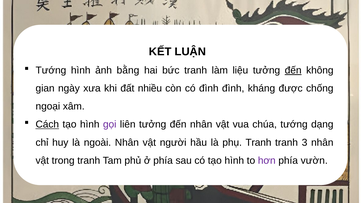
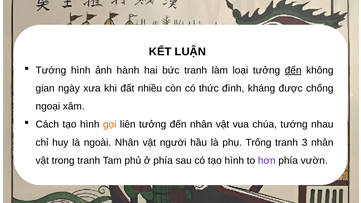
bằng: bằng -> hành (128, 70)
liệu: liệu -> loại (240, 70)
có đình: đình -> thức (209, 88)
Cách underline: present -> none (47, 124)
gọi colour: purple -> orange (110, 124)
dạng: dạng -> nhau (322, 124)
phụ Tranh: Tranh -> Trống (258, 143)
